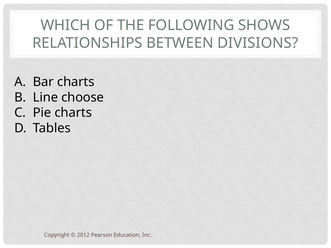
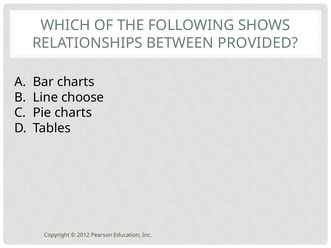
DIVISIONS: DIVISIONS -> PROVIDED (258, 43)
